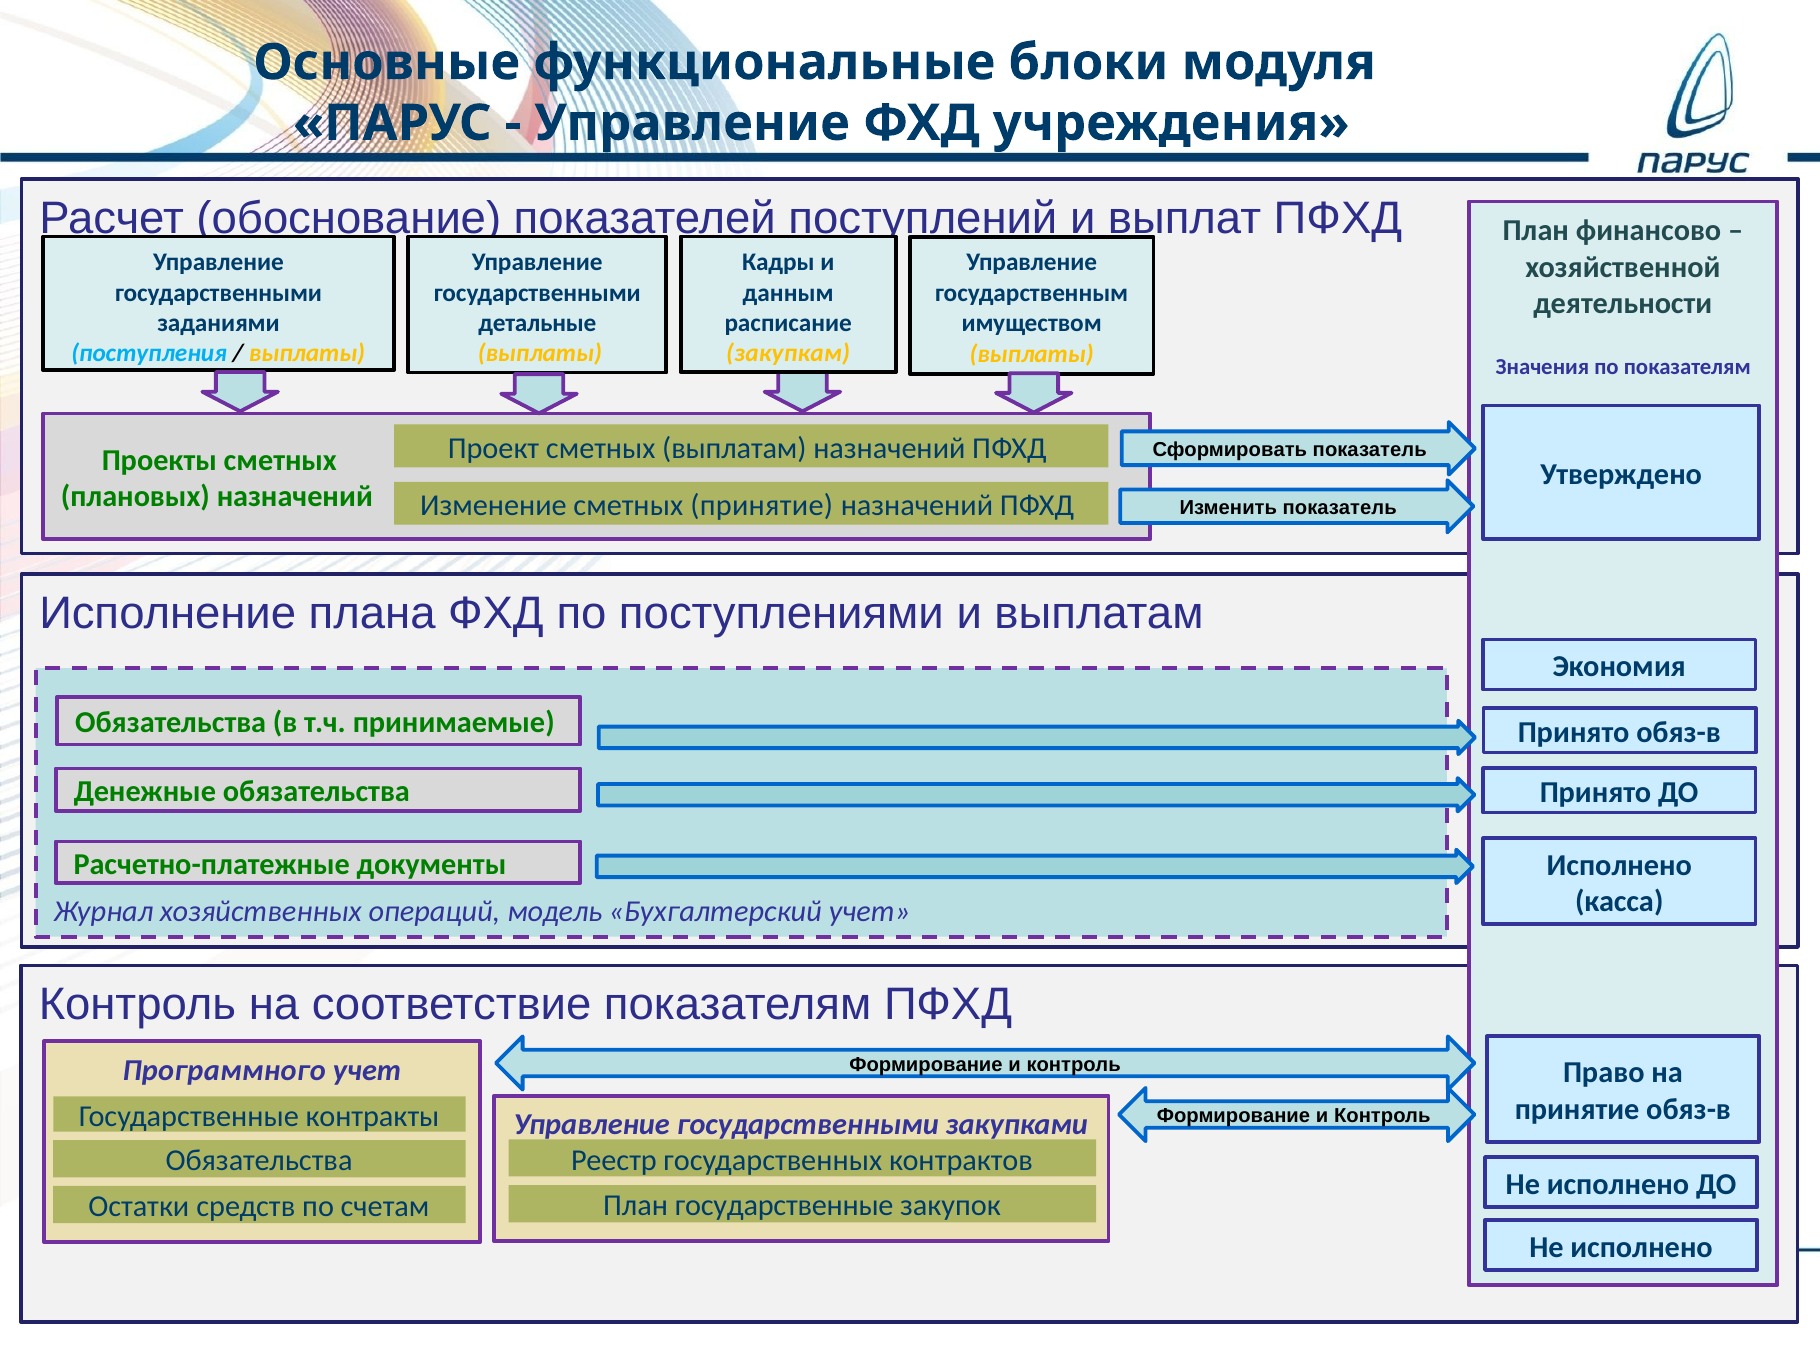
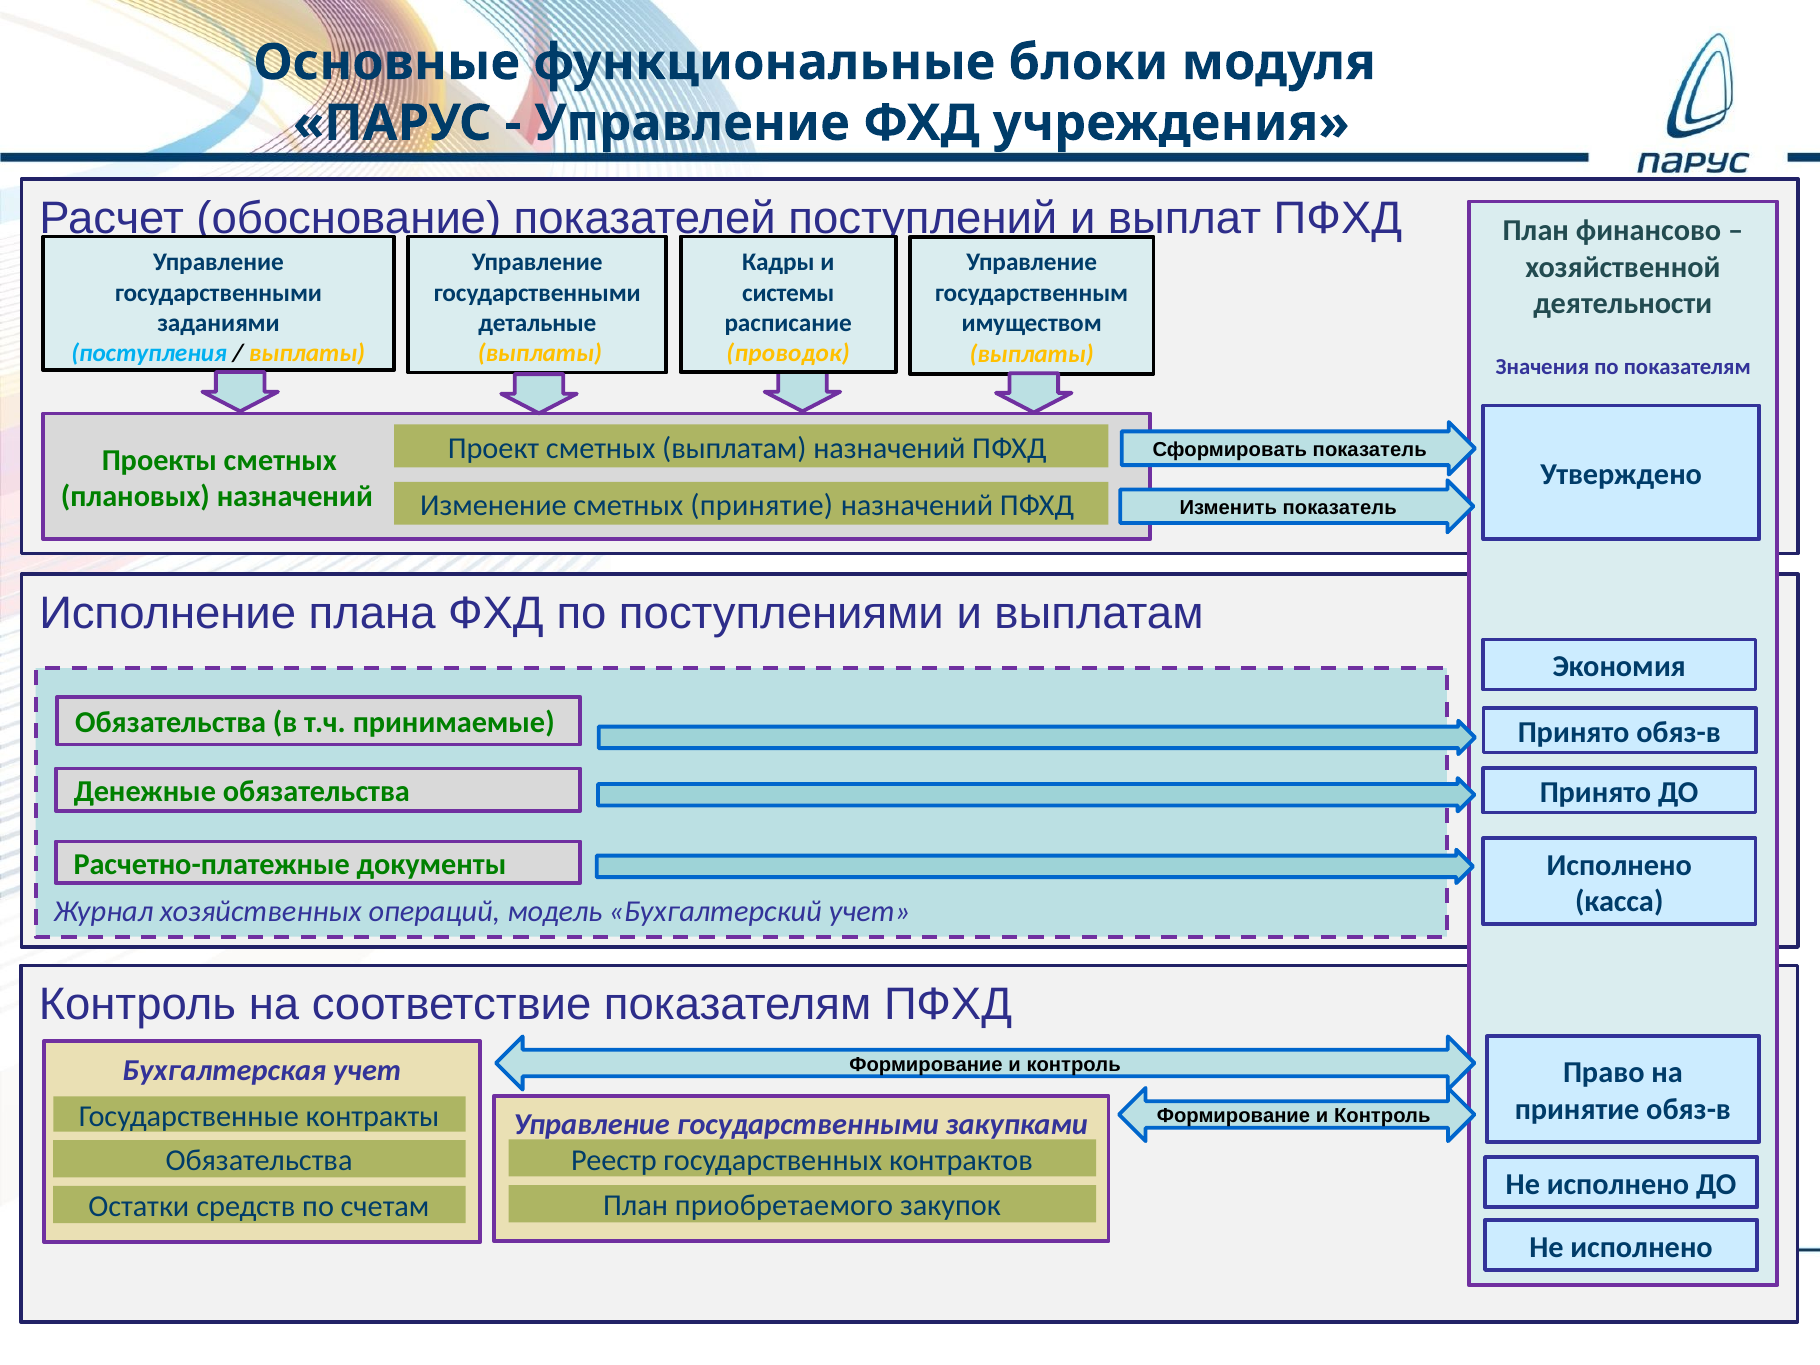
данным: данным -> системы (788, 293)
закупкам: закупкам -> проводок (788, 354)
Программного: Программного -> Бухгалтерская (224, 1070)
План государственные: государственные -> приобретаемого (784, 1206)
